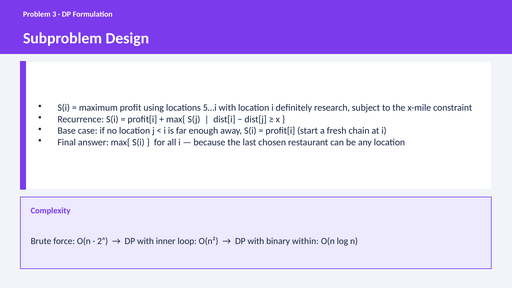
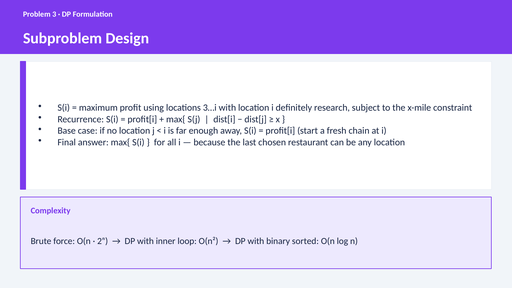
5…i: 5…i -> 3…i (210, 108)
within: within -> sorted (305, 241)
